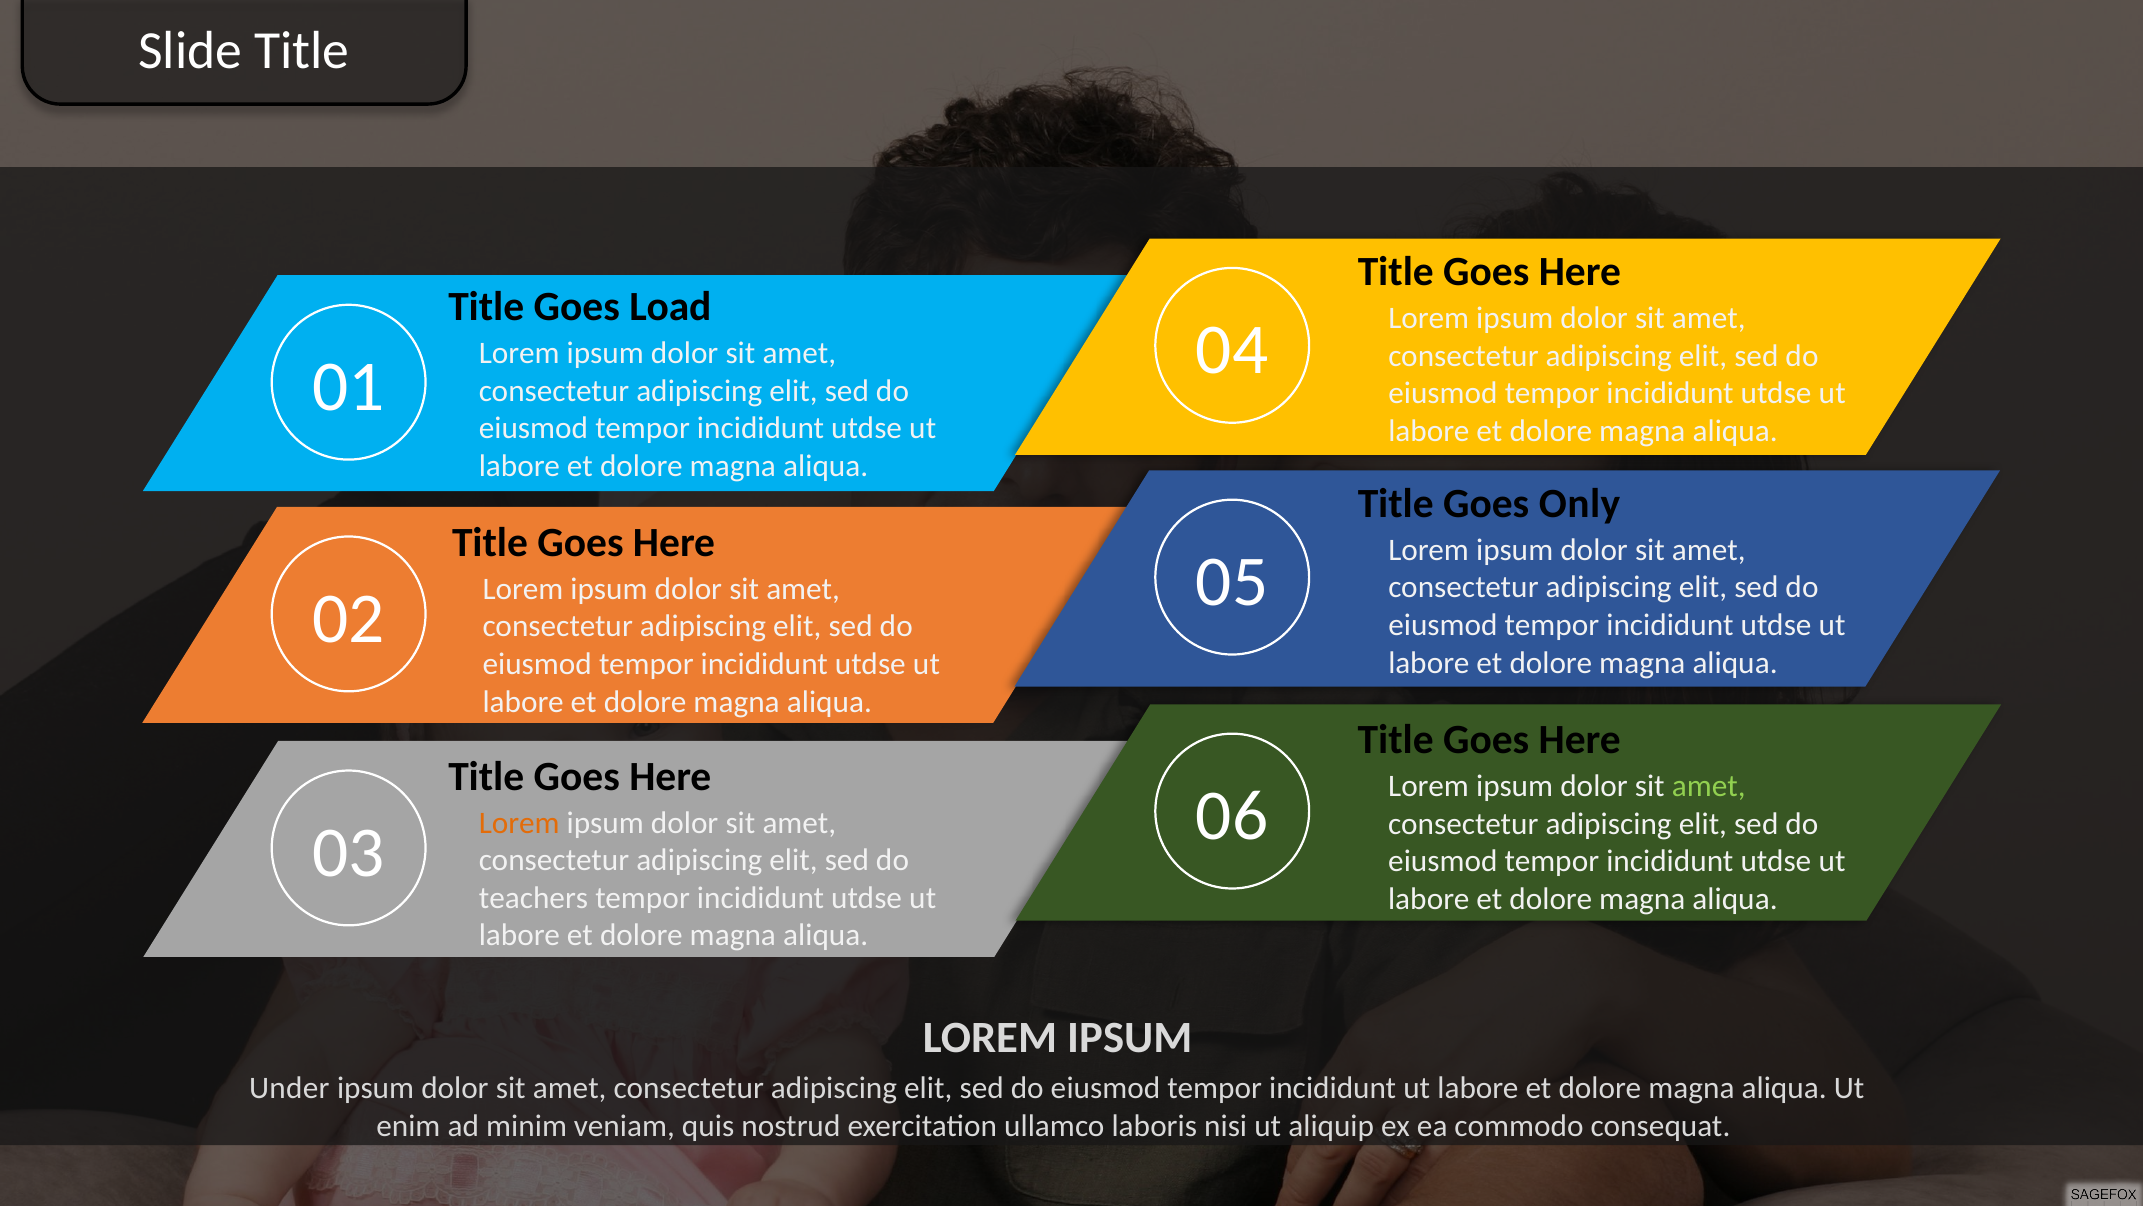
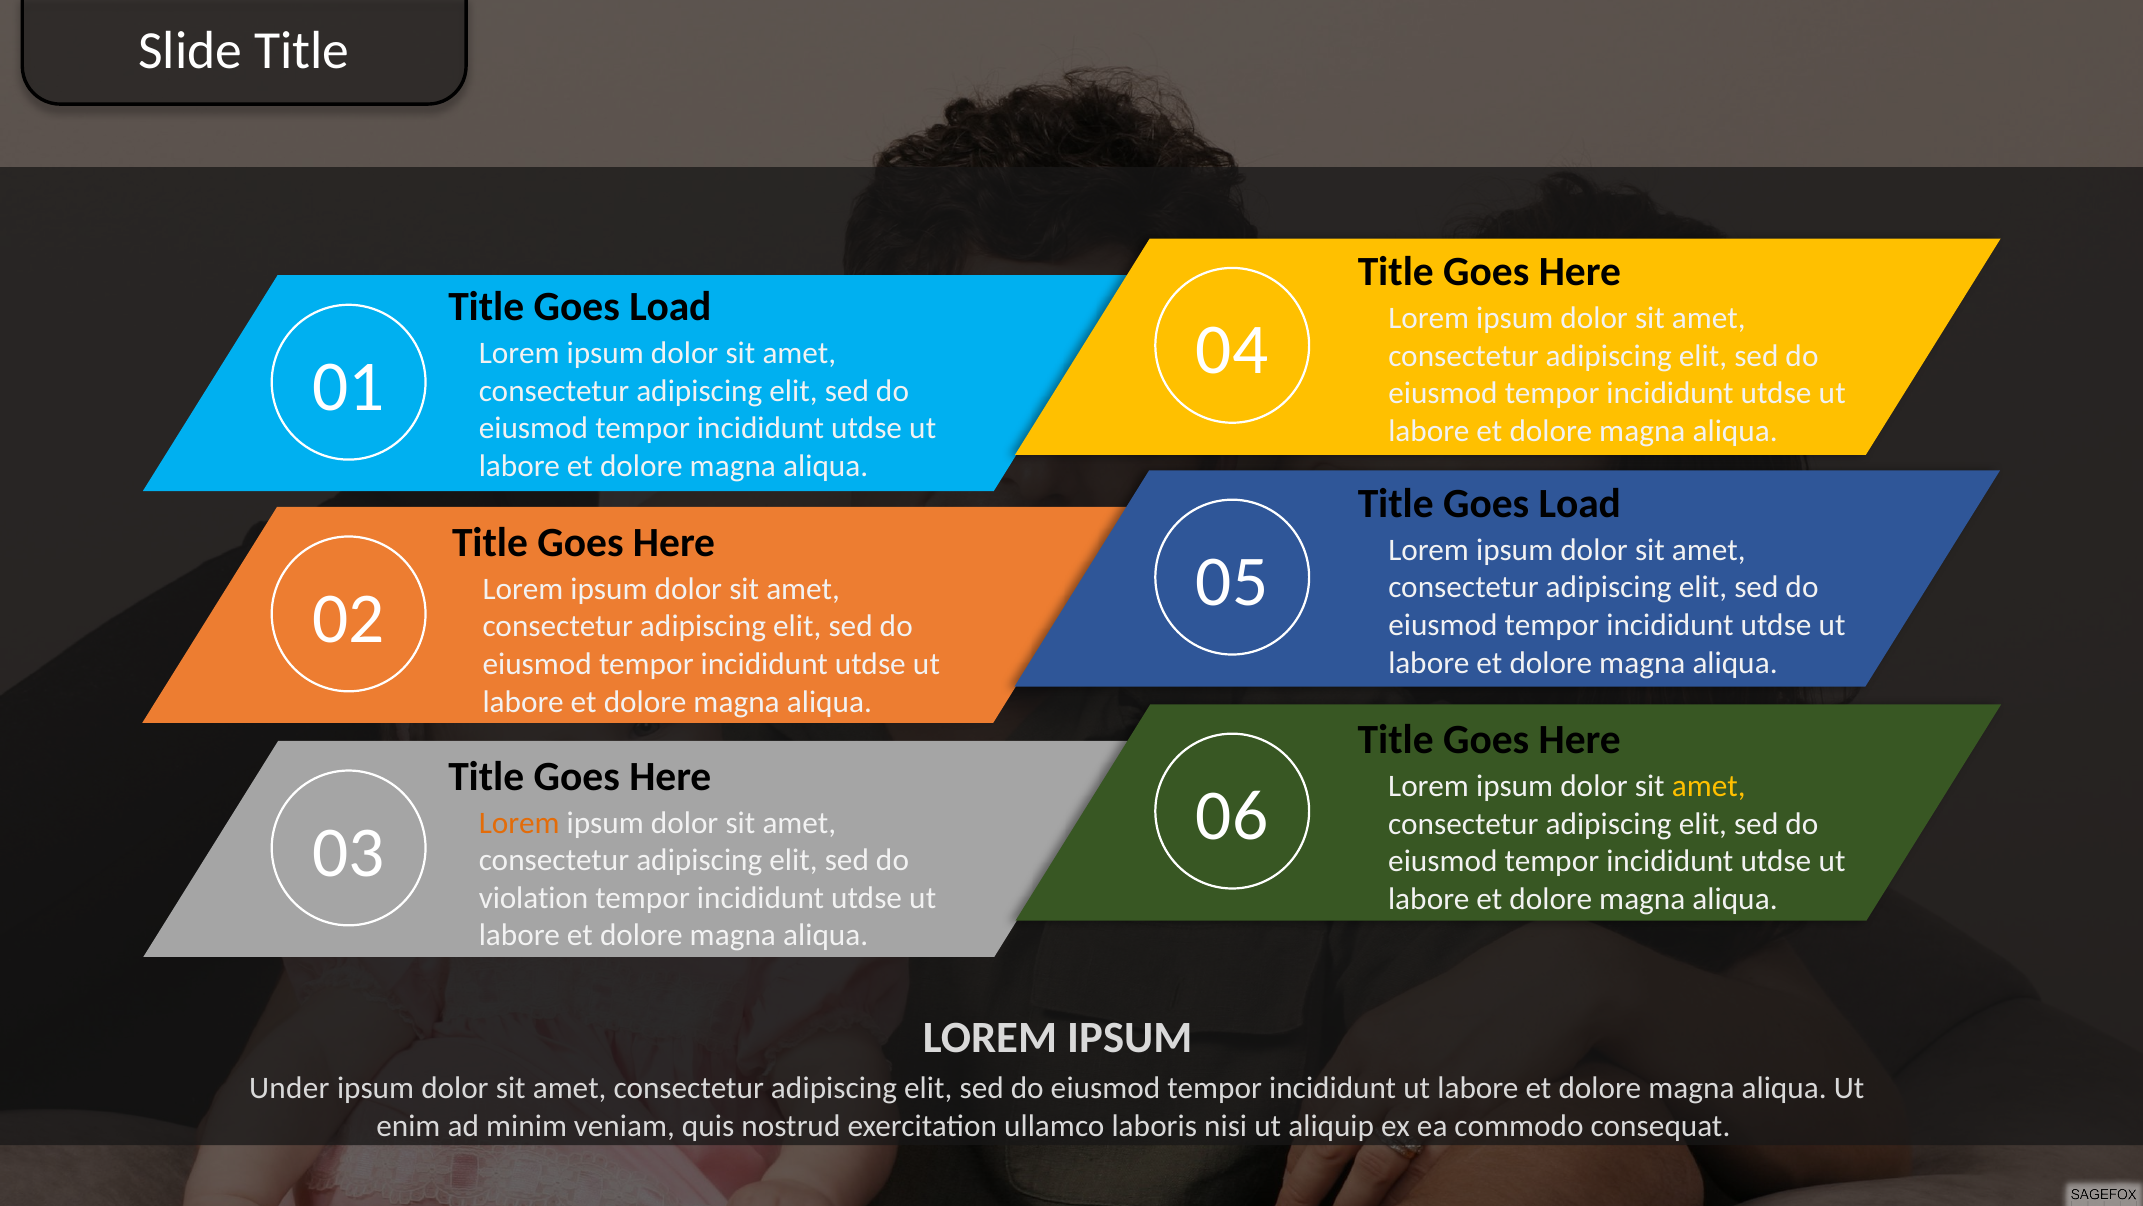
Only: Only -> Load (1580, 504)
amet colour: light green -> yellow (1709, 786)
teachers: teachers -> violation (534, 898)
